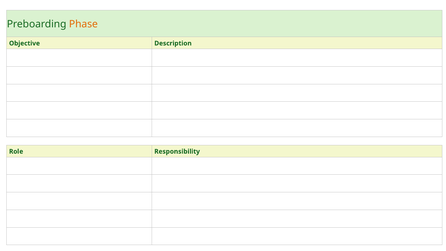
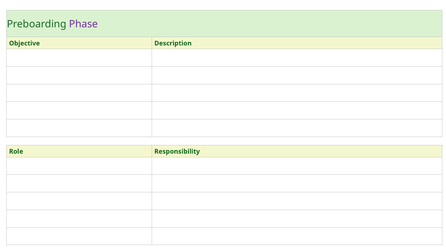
Phase colour: orange -> purple (83, 24)
